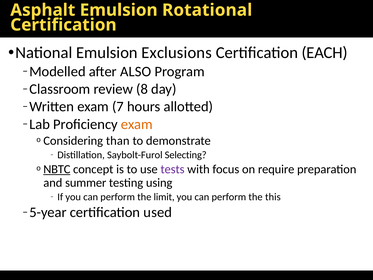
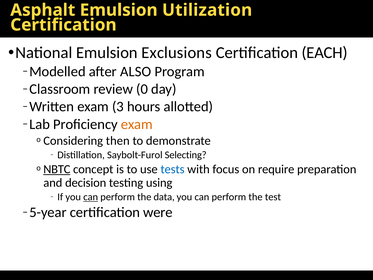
Rotational: Rotational -> Utilization (207, 10)
8: 8 -> 0 (142, 89)
7: 7 -> 3 (118, 107)
than: than -> then (118, 141)
tests colour: purple -> blue (173, 169)
summer: summer -> decision (86, 183)
can underline: none -> present (91, 197)
limit: limit -> data (164, 197)
this: this -> test (273, 197)
used: used -> were (158, 212)
